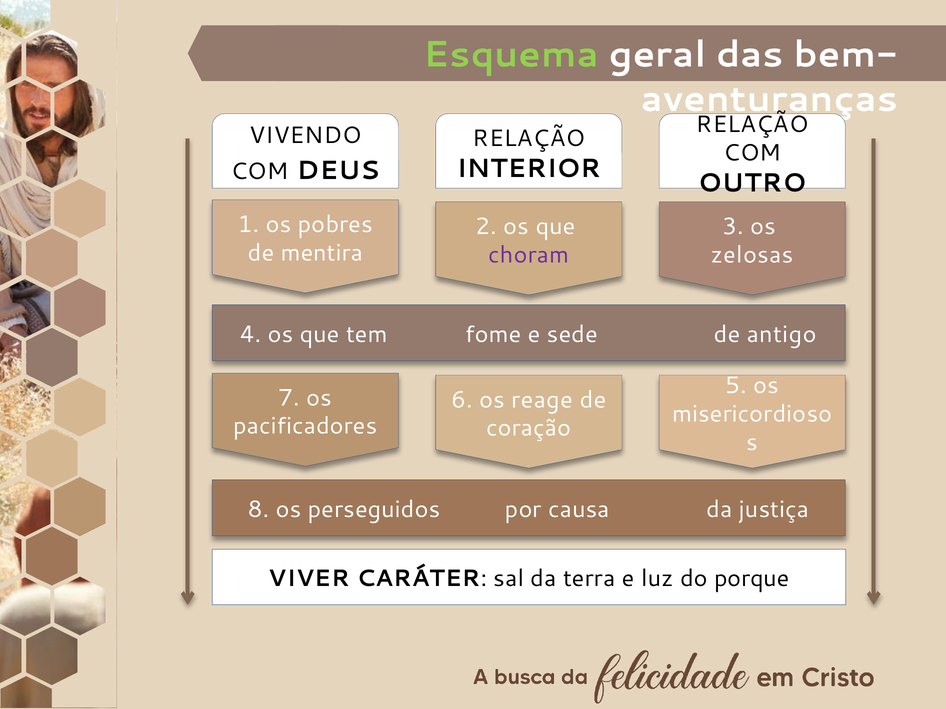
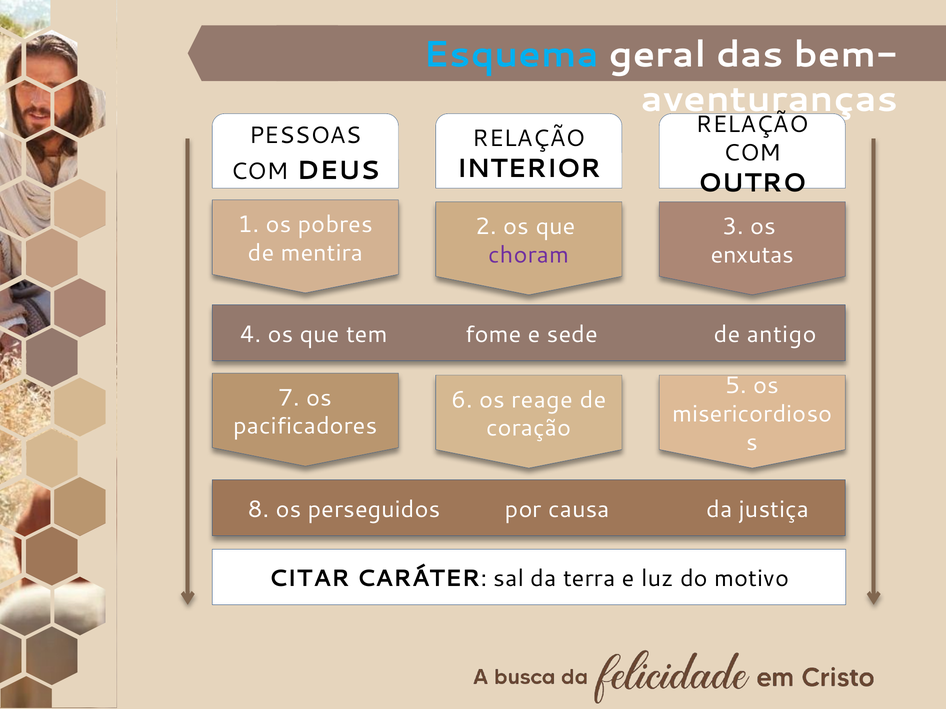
Esquema colour: light green -> light blue (511, 55)
VIVENDO: VIVENDO -> PESSOAS (305, 136)
zelosas: zelosas -> enxutas (752, 255)
VIVER: VIVER -> CITAR (309, 579)
porque: porque -> motivo (752, 579)
